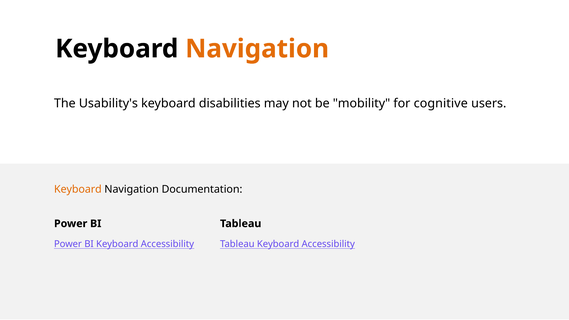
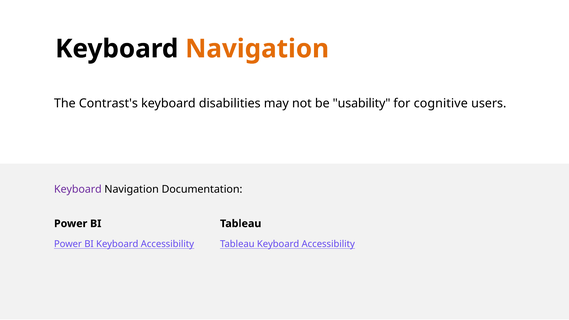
Usability's: Usability's -> Contrast's (108, 103)
mobility: mobility -> usability (362, 103)
Keyboard colour: orange -> purple (78, 190)
